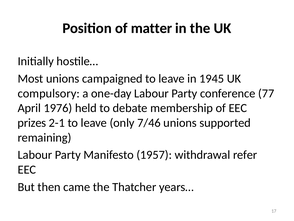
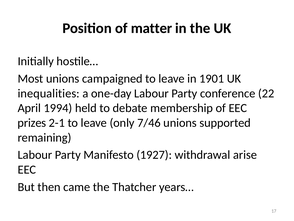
1945: 1945 -> 1901 (212, 78)
compulsory: compulsory -> inequalities (49, 93)
77: 77 -> 22 (266, 93)
1976: 1976 -> 1994 (58, 108)
1957: 1957 -> 1927 (154, 155)
refer: refer -> arise (245, 155)
